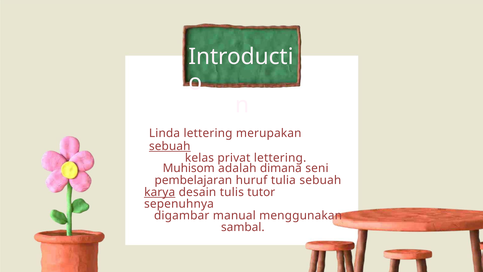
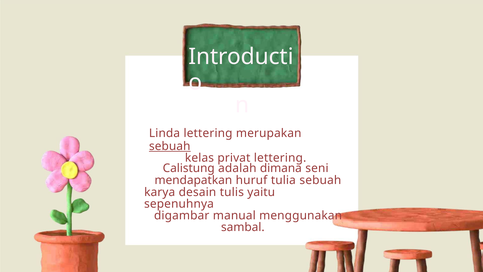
Muhisom: Muhisom -> Calistung (189, 168)
pembelajaran: pembelajaran -> mendapatkan (193, 180)
karya underline: present -> none (160, 192)
tutor: tutor -> yaitu (261, 192)
